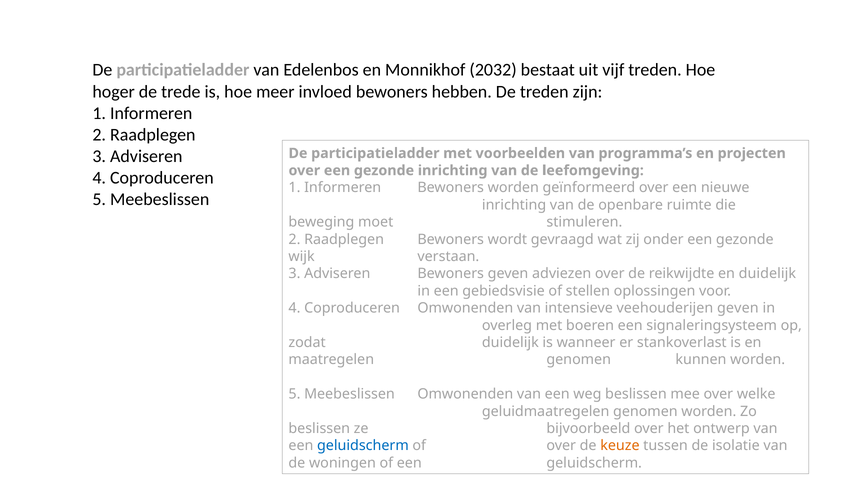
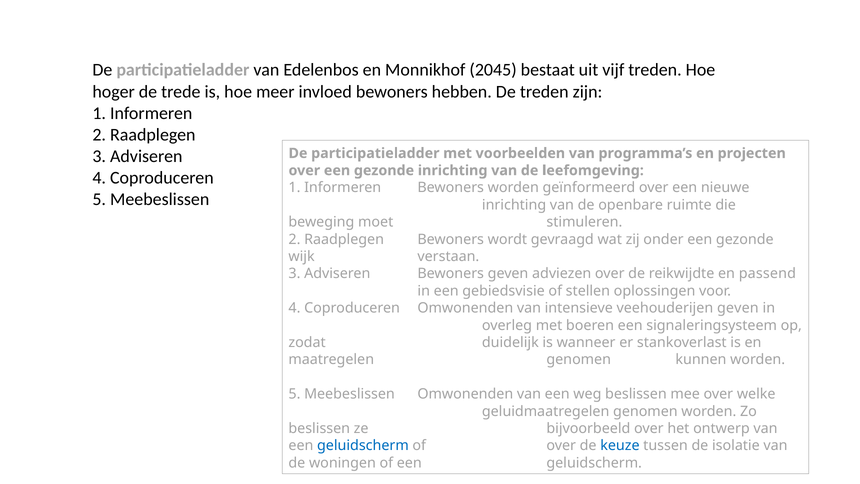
2032: 2032 -> 2045 (493, 70)
en duidelijk: duidelijk -> passend (767, 274)
keuze colour: orange -> blue (620, 445)
